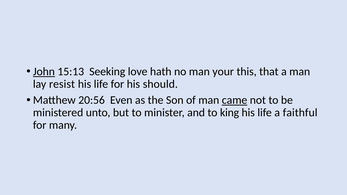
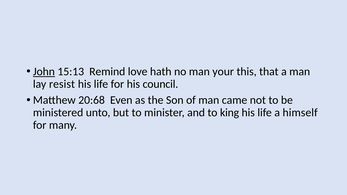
Seeking: Seeking -> Remind (107, 72)
should: should -> council (160, 84)
20:56: 20:56 -> 20:68 (92, 100)
came underline: present -> none (235, 100)
faithful: faithful -> himself (300, 113)
